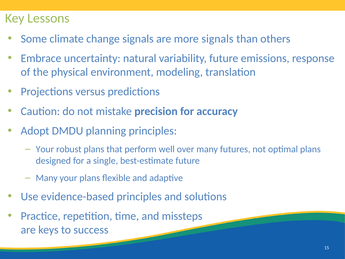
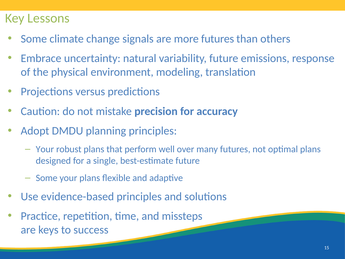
more signals: signals -> futures (218, 39)
Many: Many -> Some (47, 178)
